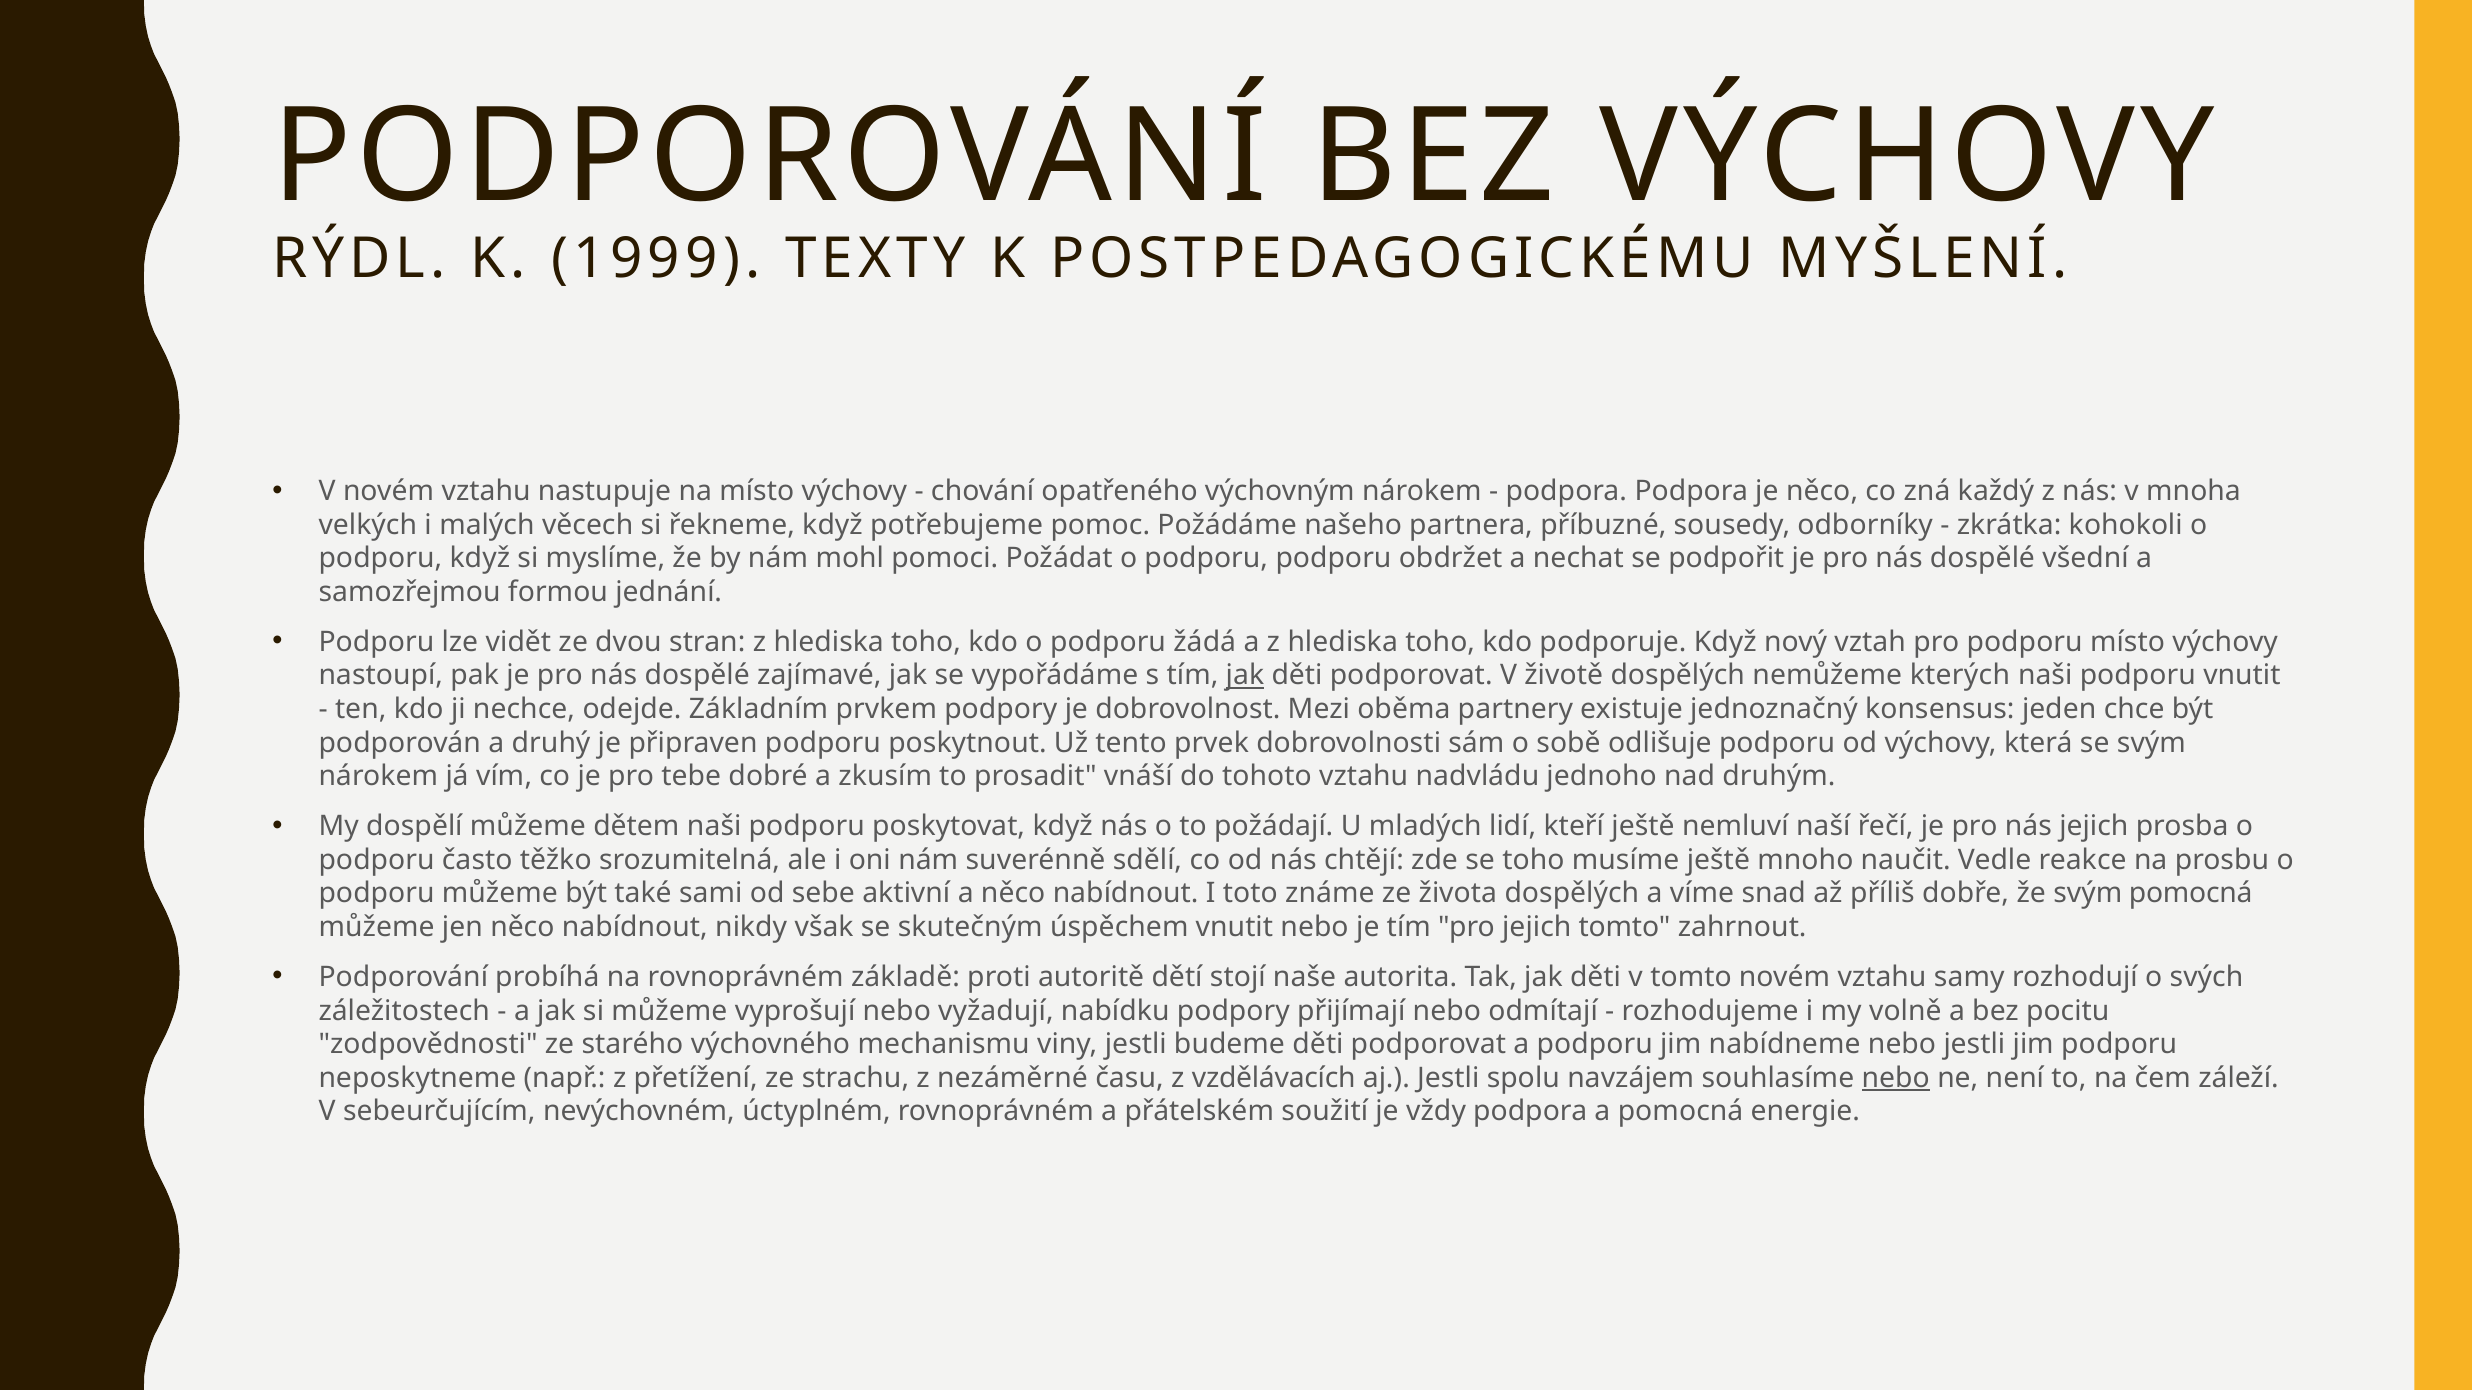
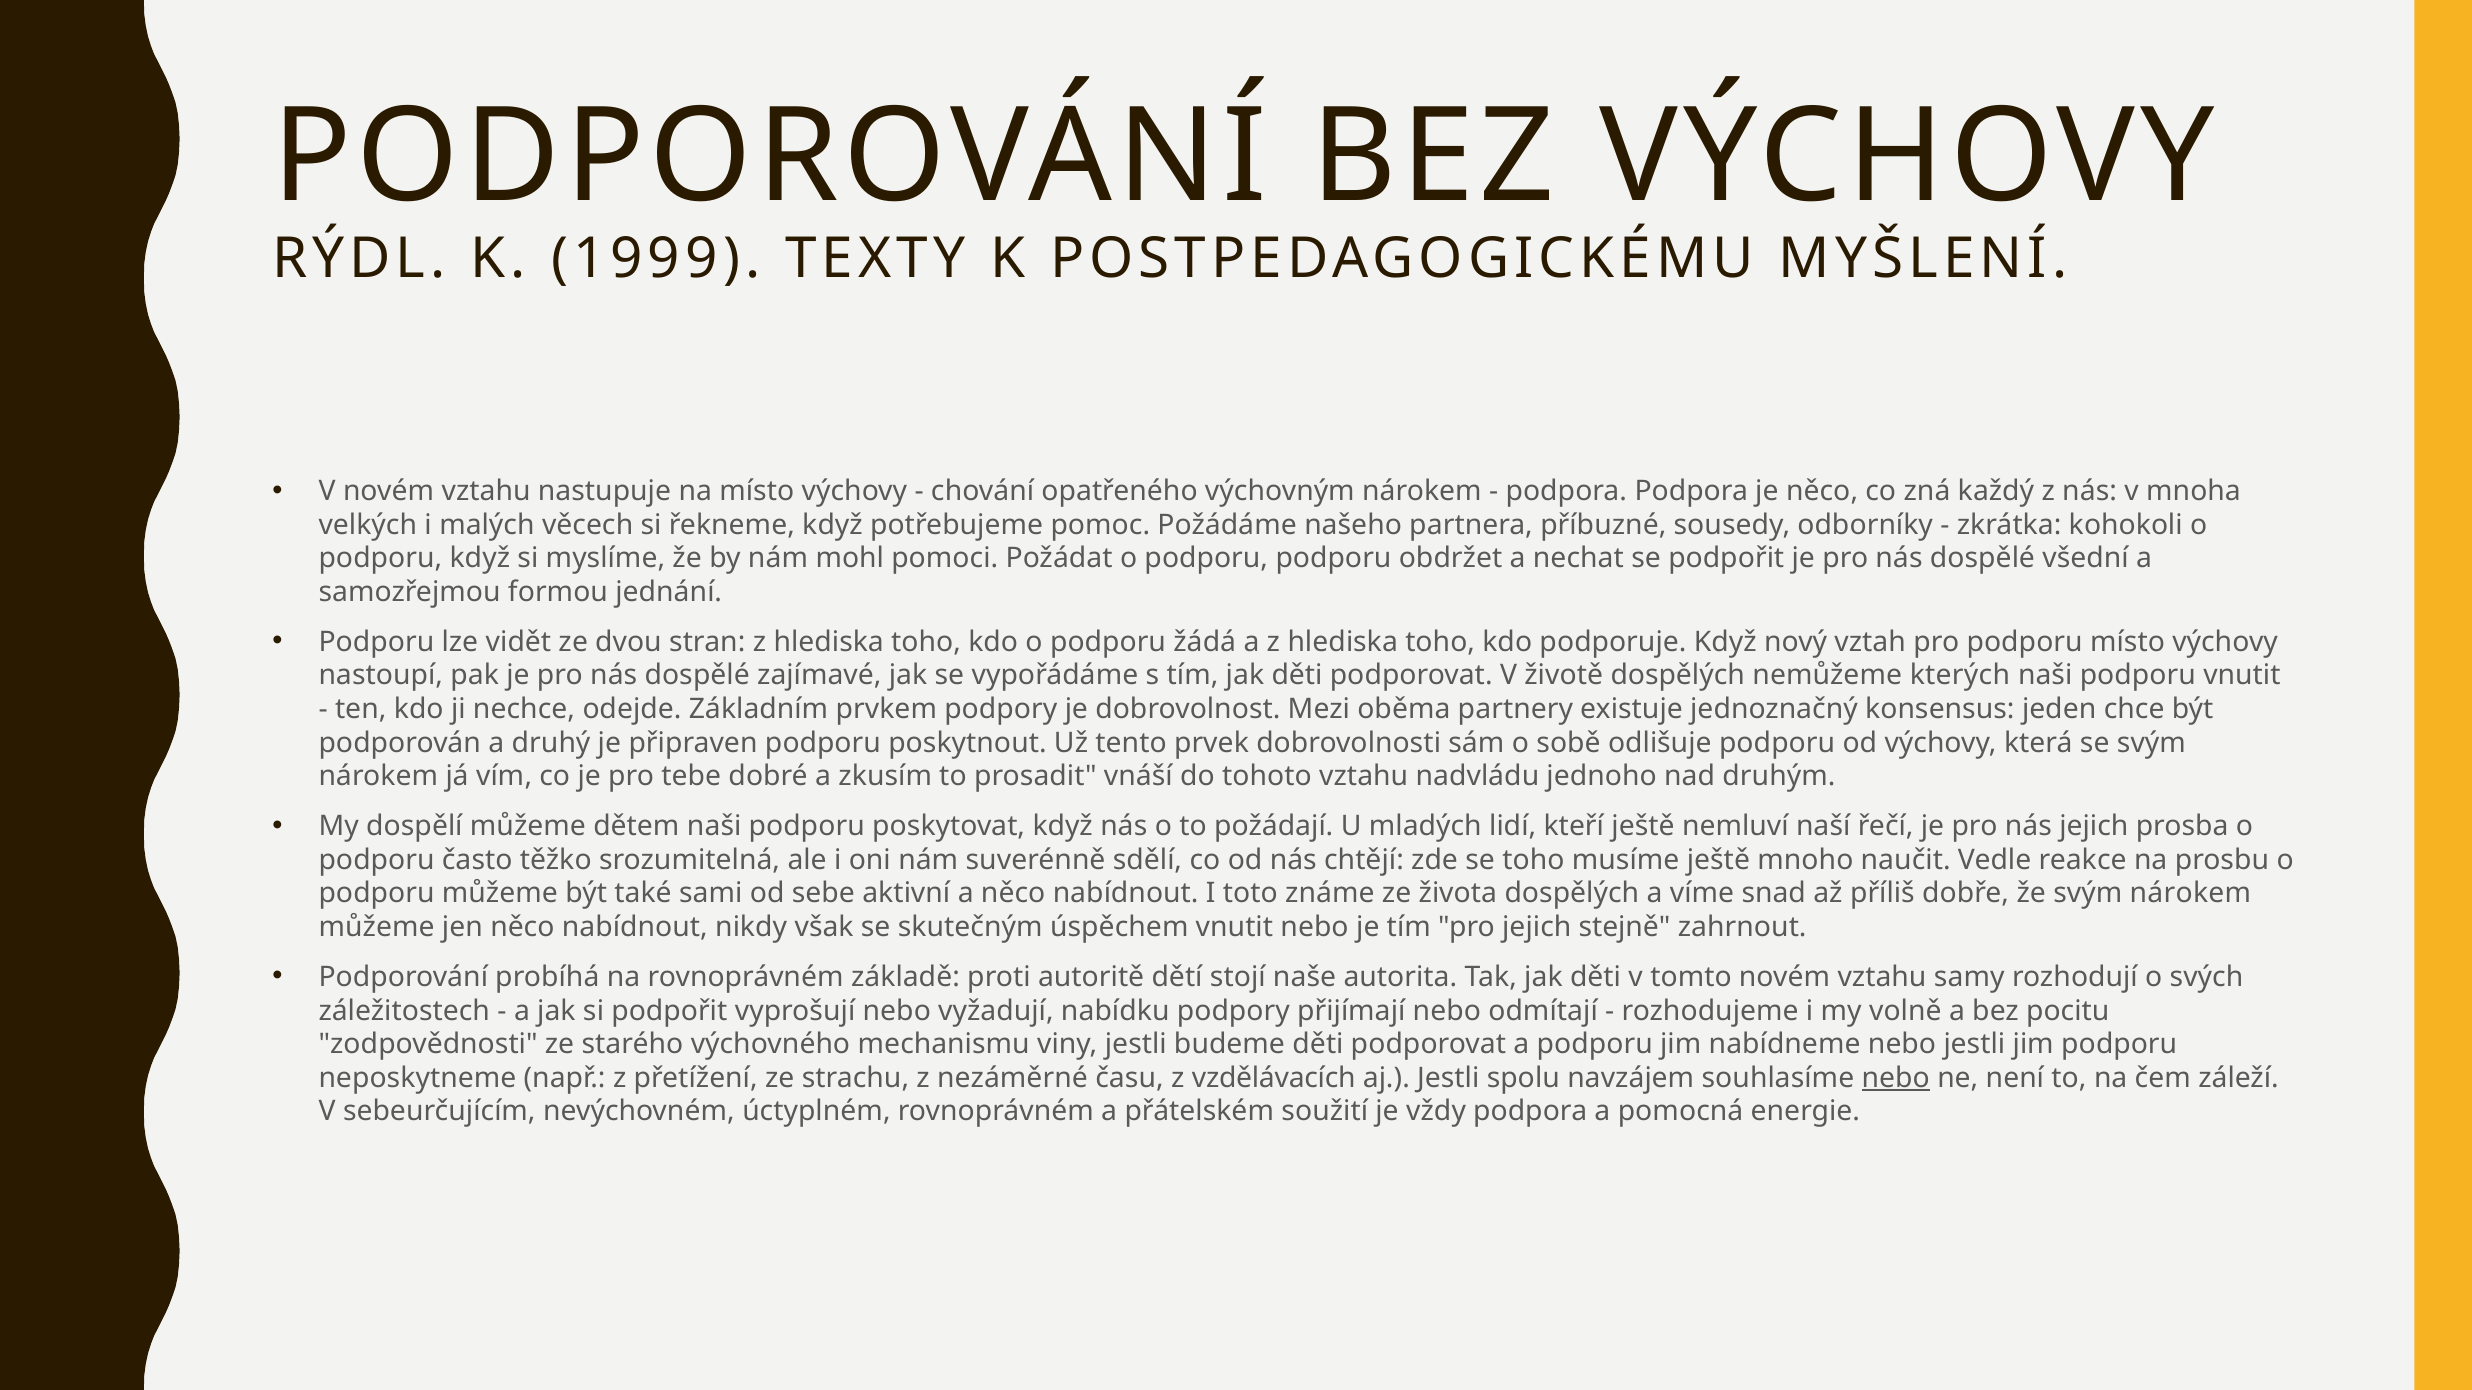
jak underline: present -> none (1245, 676)
že svým pomocná: pomocná -> nárokem (2190, 894)
jejich tomto: tomto -> stejně (1625, 928)
si můžeme: můžeme -> podpořit (669, 1011)
